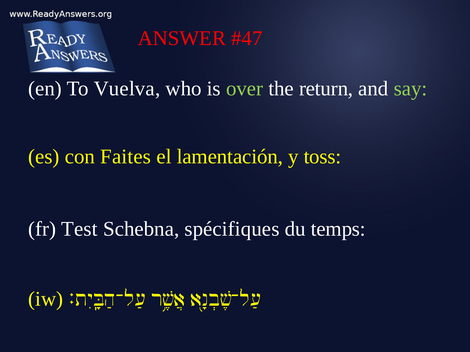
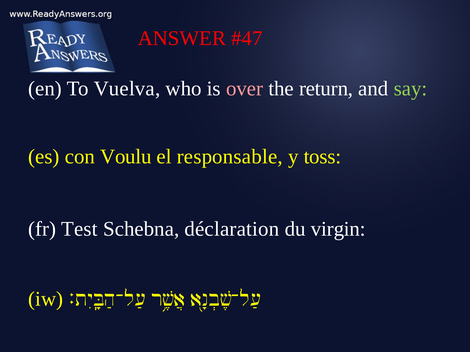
over colour: light green -> pink (245, 89)
Faites: Faites -> Voulu (126, 157)
lamentación: lamentación -> responsable (230, 157)
spécifiques: spécifiques -> déclaration (232, 229)
temps: temps -> virgin (338, 229)
